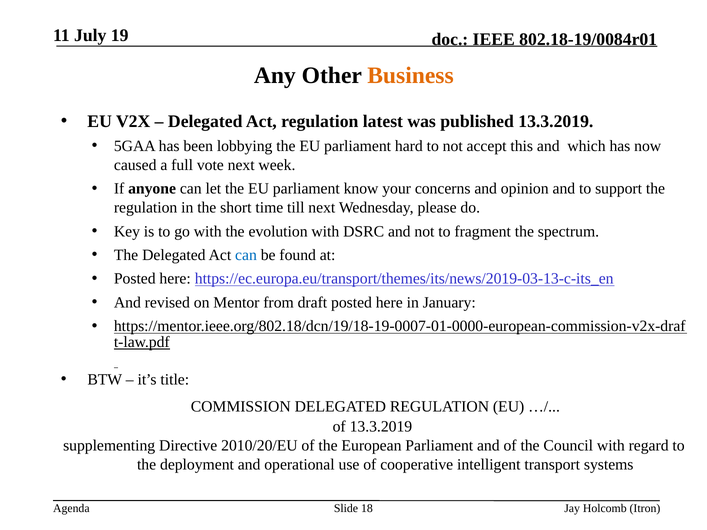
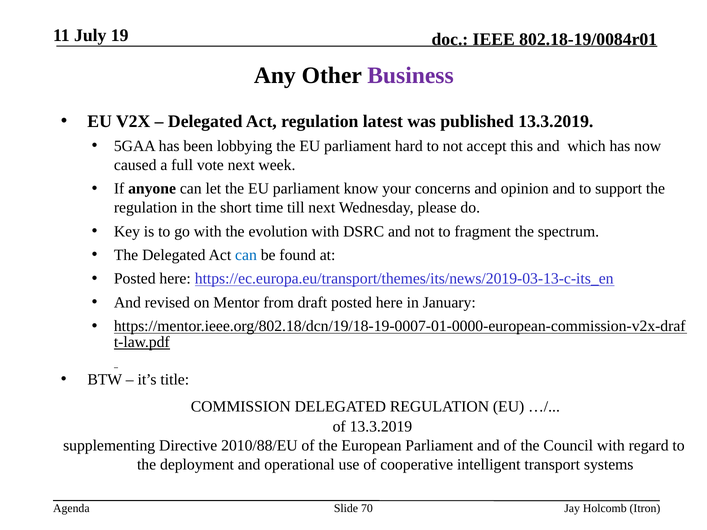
Business colour: orange -> purple (410, 76)
2010/20/EU: 2010/20/EU -> 2010/88/EU (259, 446)
18: 18 -> 70 (367, 509)
